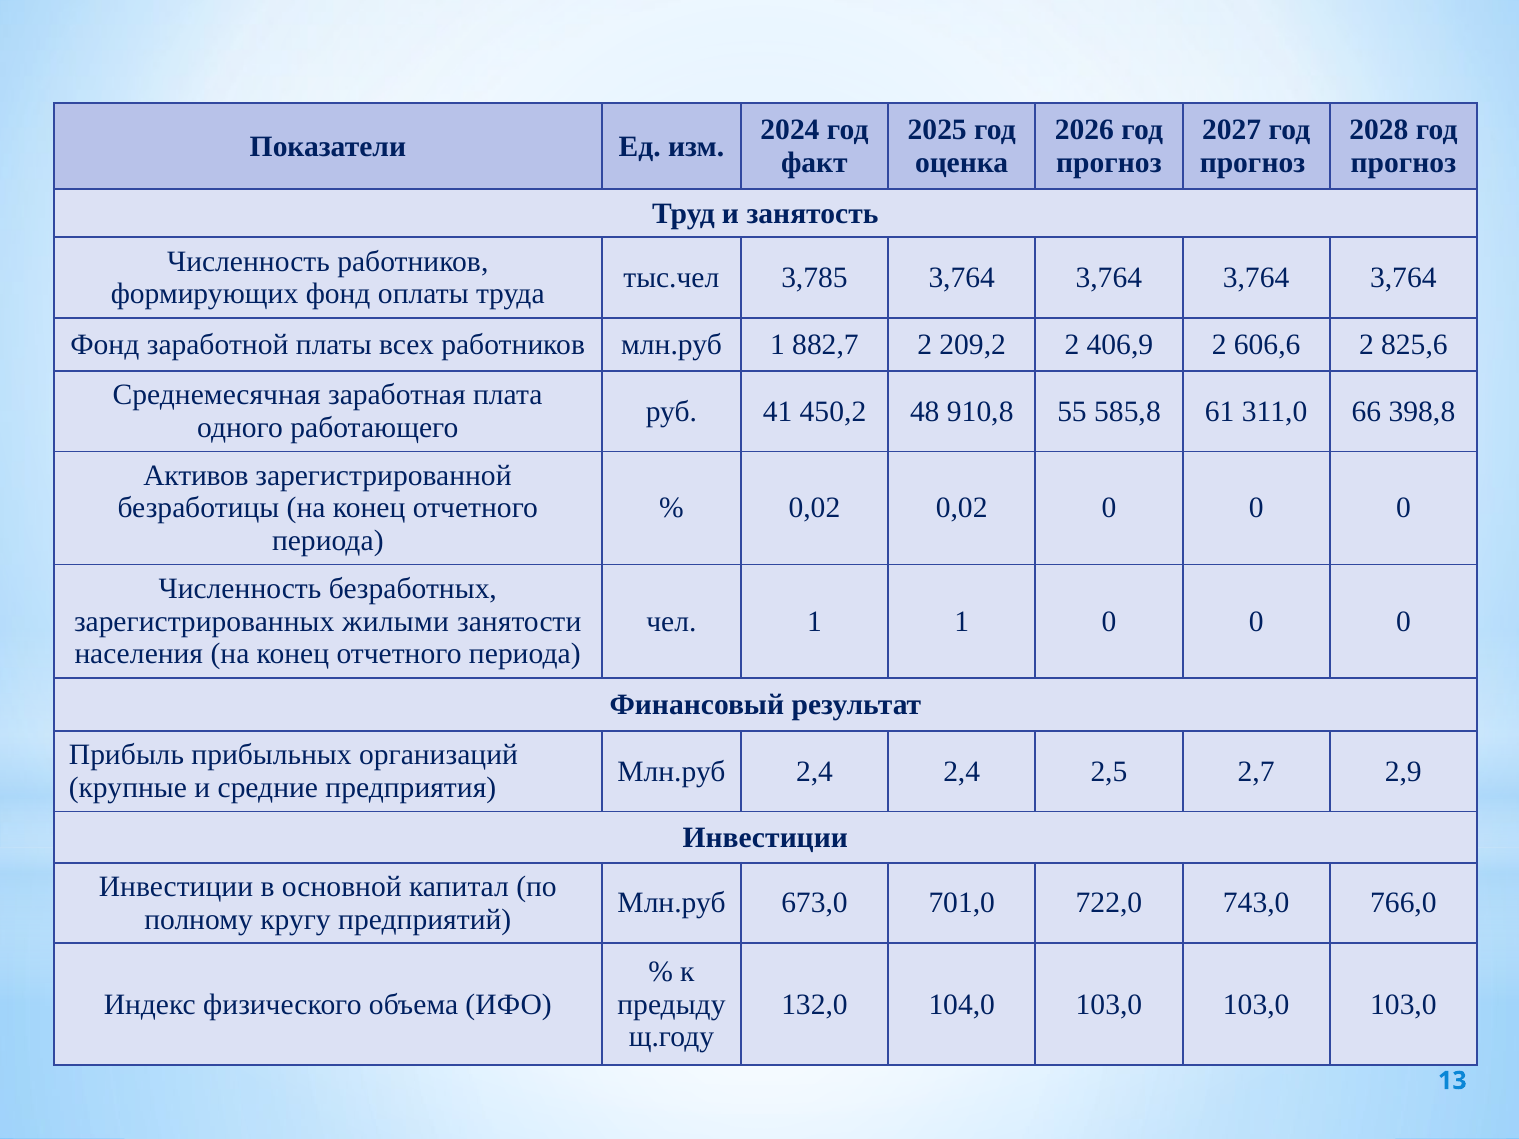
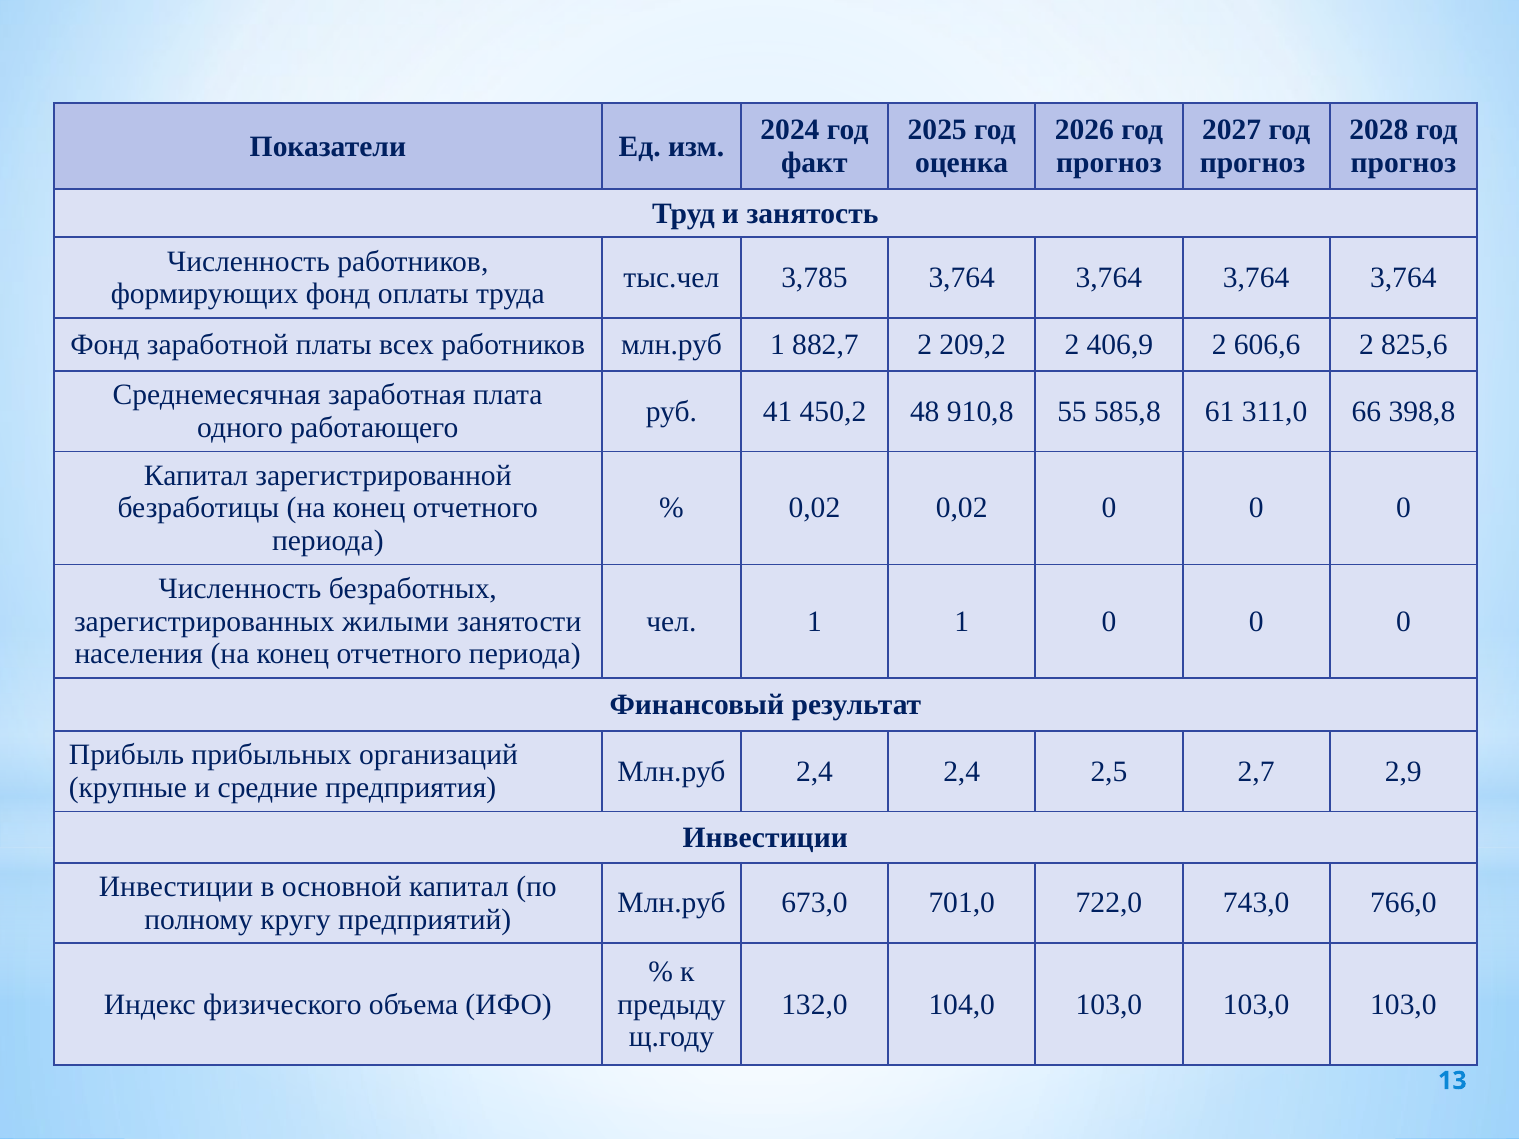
Активов: Активов -> Капитал (196, 476)
